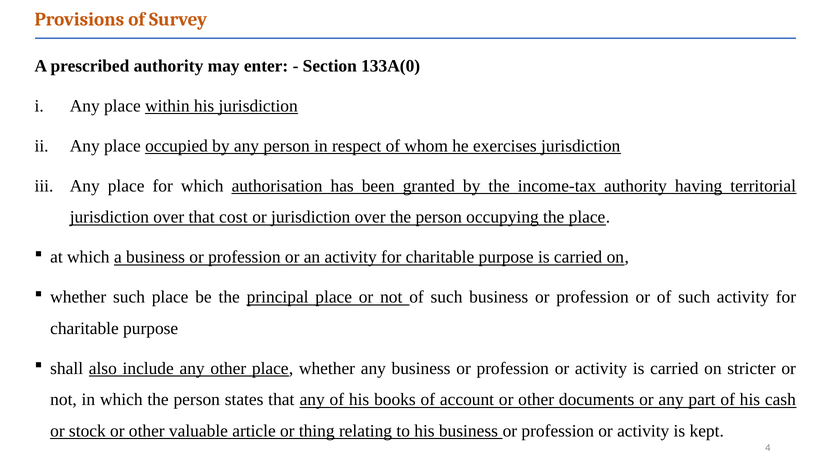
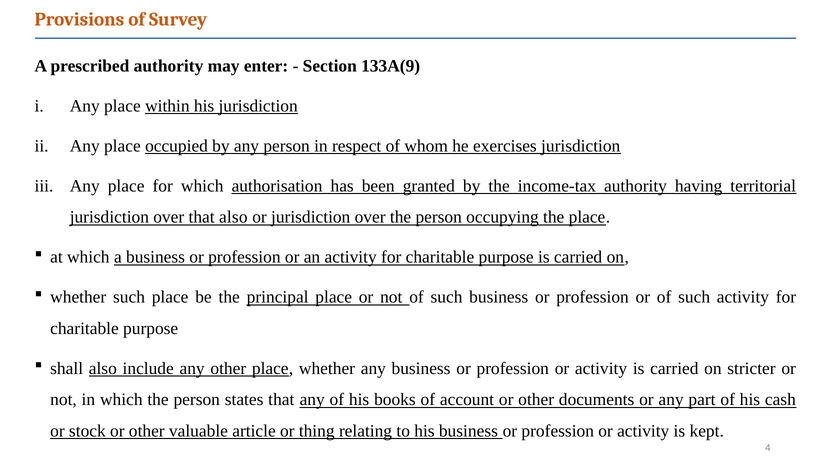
133A(0: 133A(0 -> 133A(9 (391, 66)
that cost: cost -> also (233, 217)
